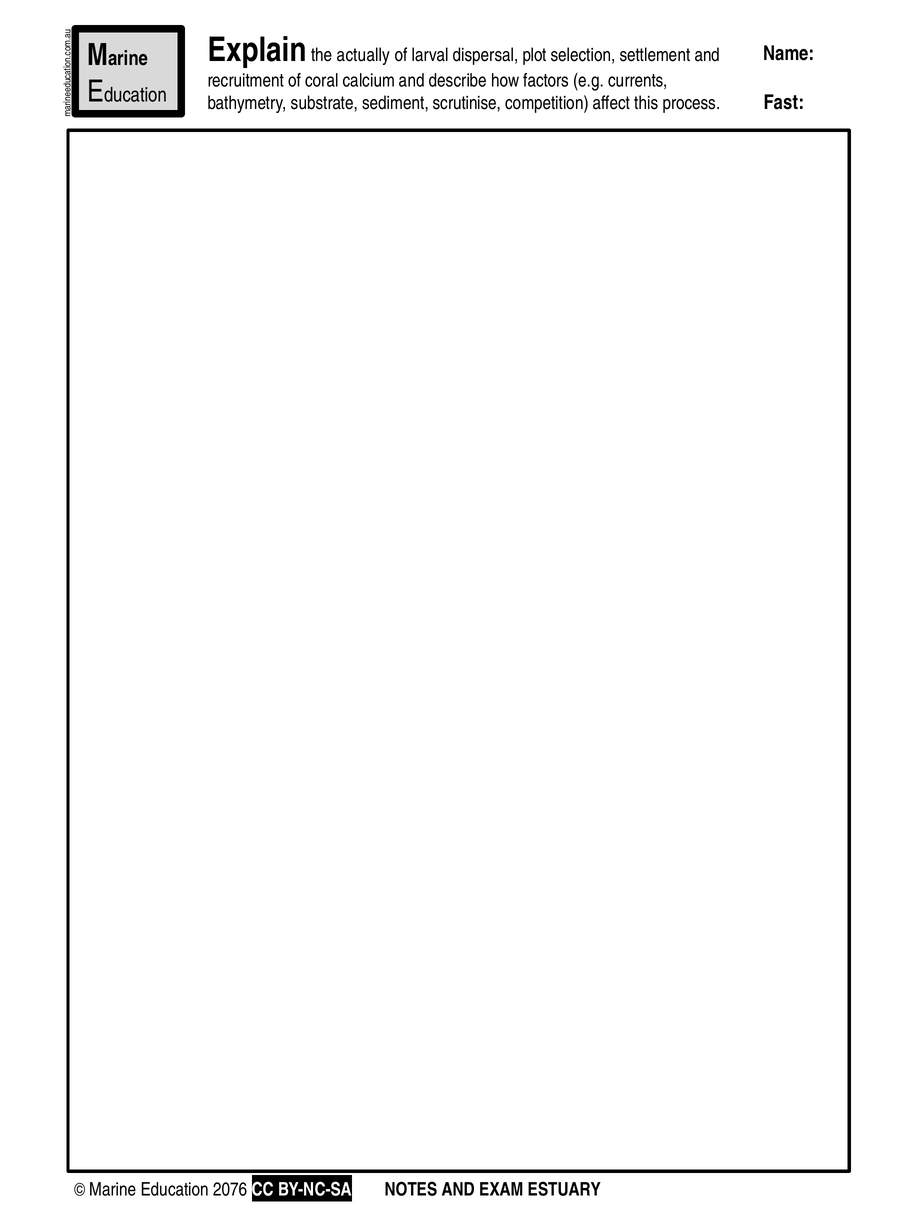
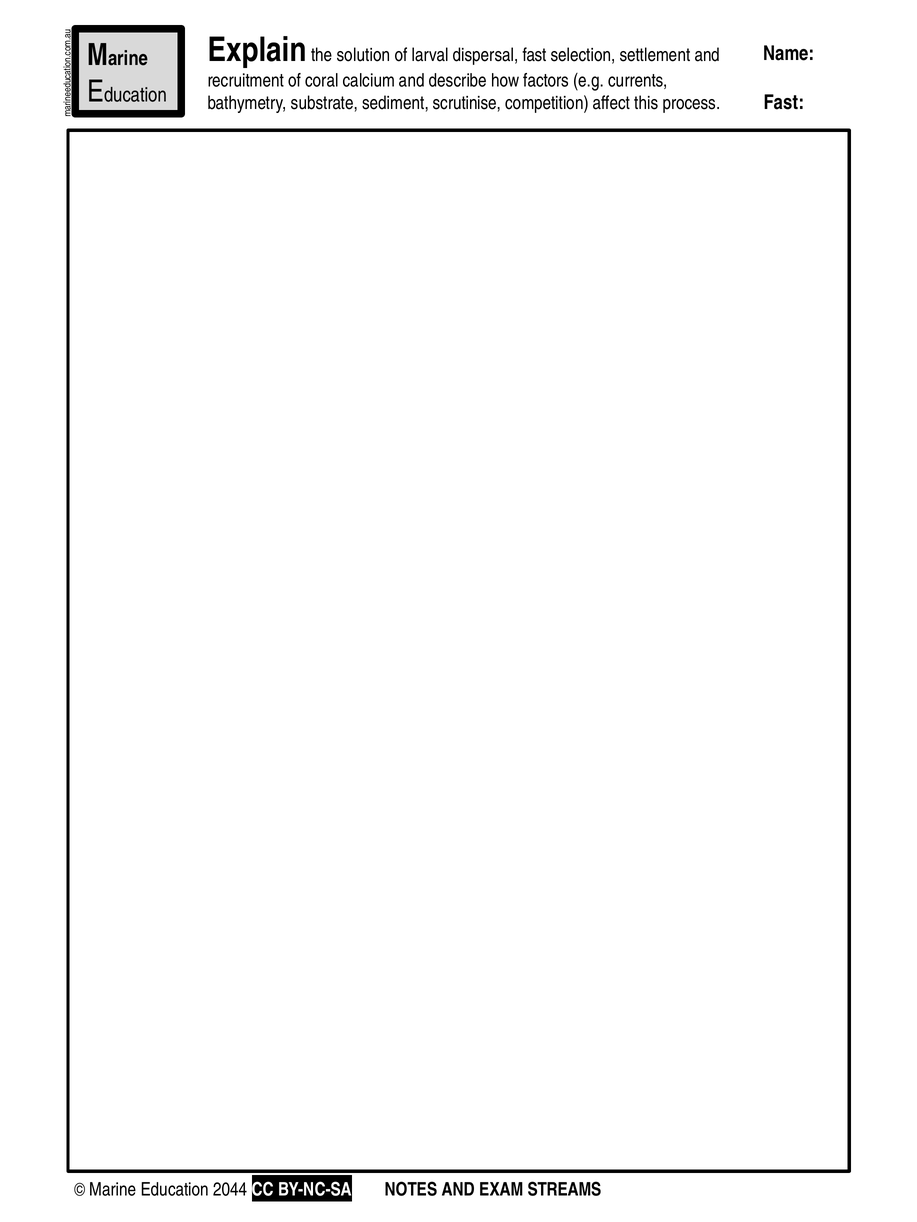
actually: actually -> solution (363, 55)
dispersal plot: plot -> fast (535, 55)
2076: 2076 -> 2044 (230, 1190)
ESTUARY: ESTUARY -> STREAMS (565, 1190)
